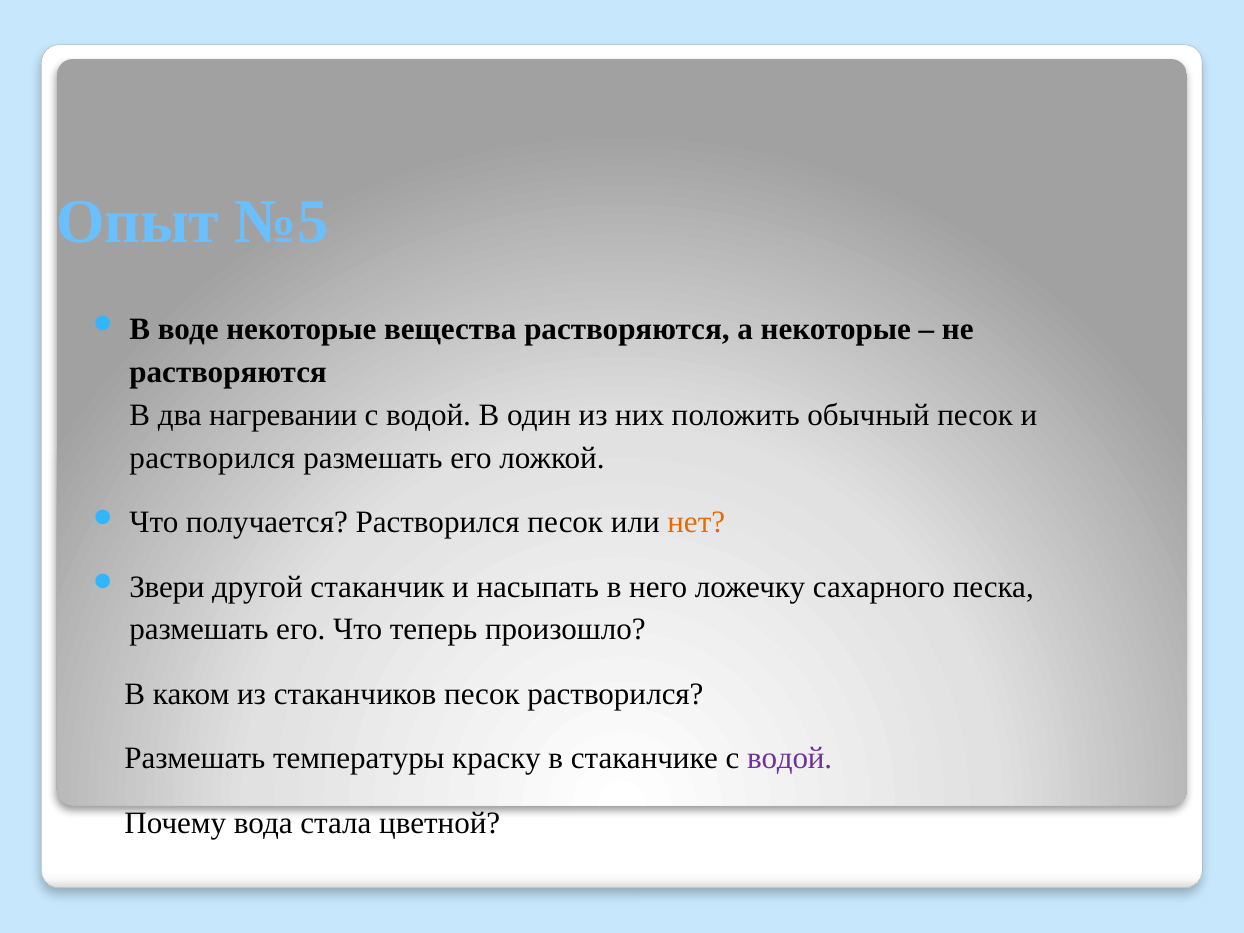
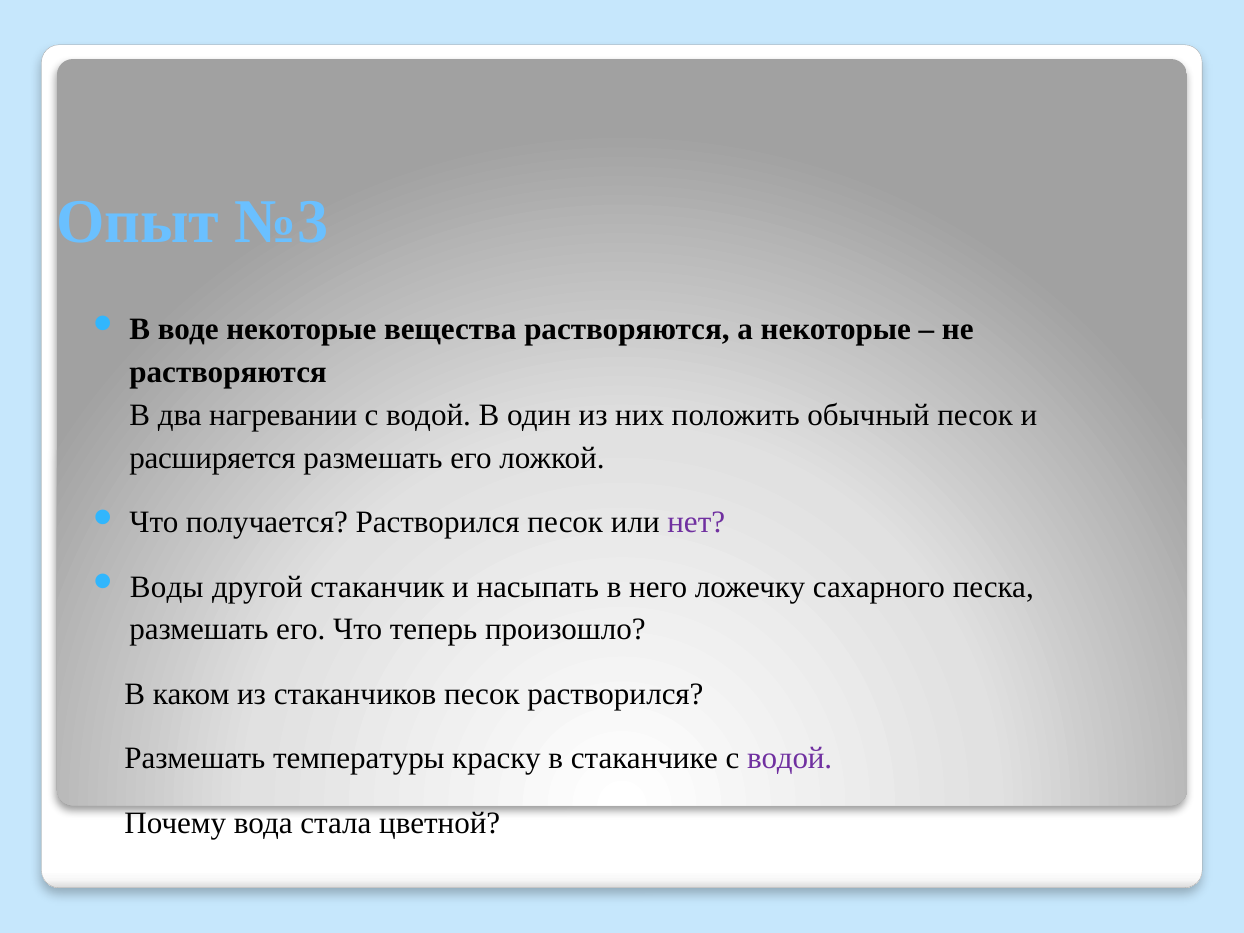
№5: №5 -> №3 (282, 222)
растворился: растворился -> расширяется (213, 458)
нет colour: orange -> purple (696, 522)
Звери: Звери -> Воды (167, 587)
